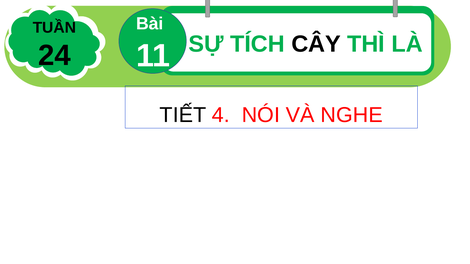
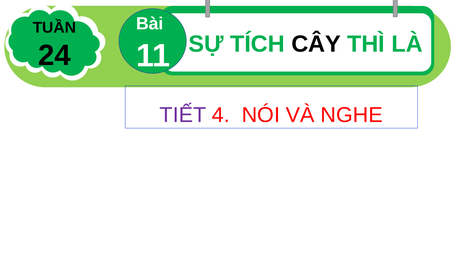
TIẾT colour: black -> purple (183, 115)
